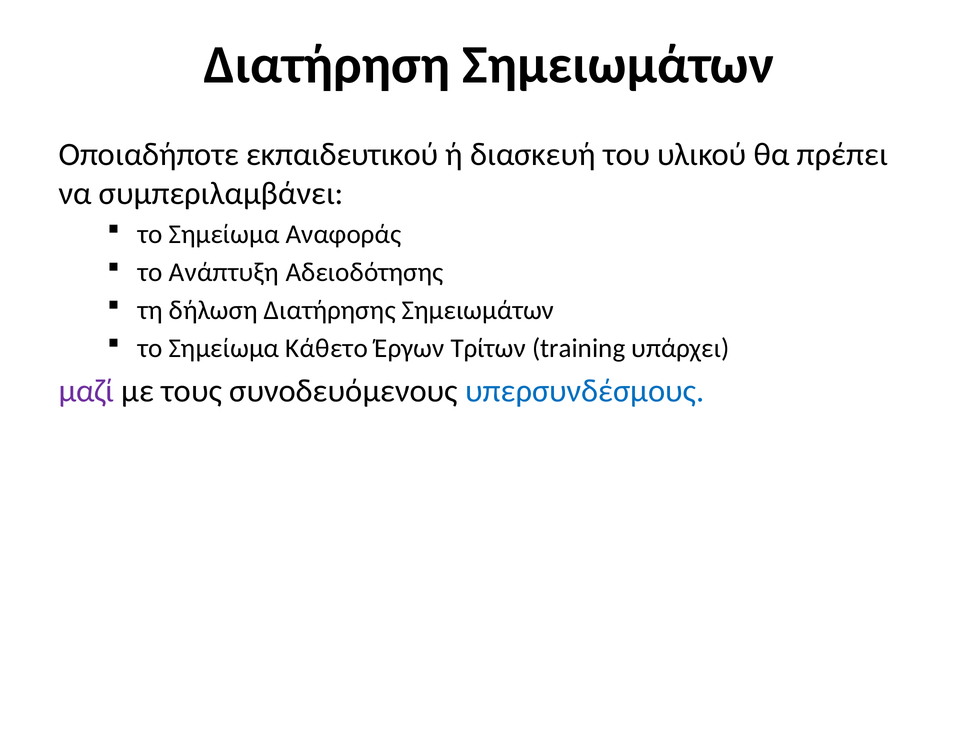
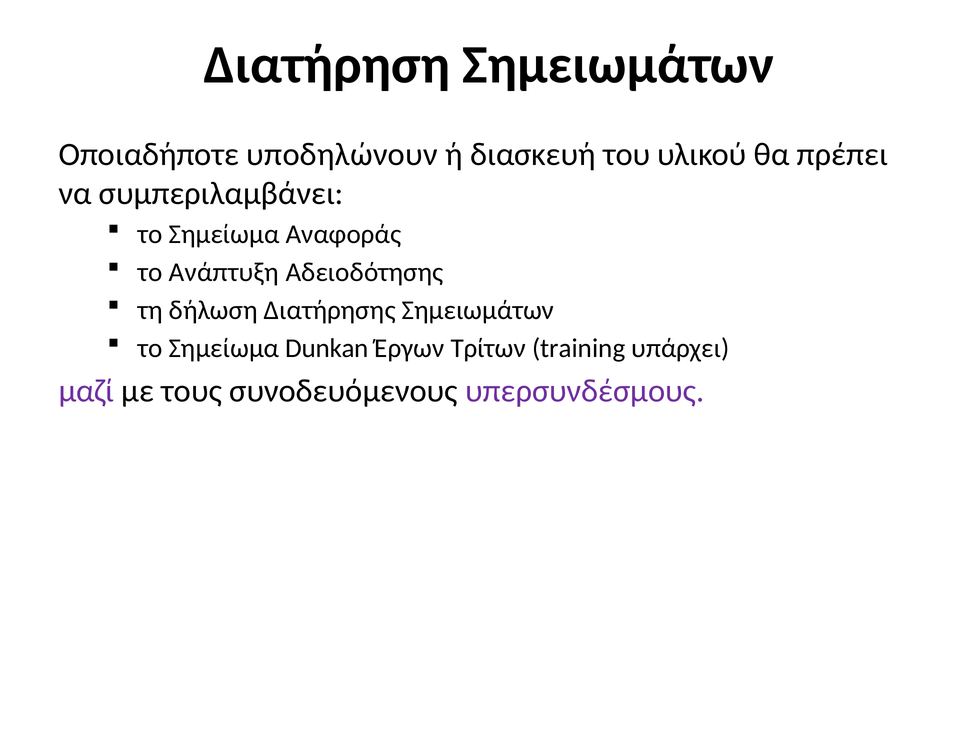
εκπαιδευτικού: εκπαιδευτικού -> υποδηλώνουν (342, 154)
Κάθετο: Κάθετο -> Dunkan (327, 348)
υπερσυνδέσμους colour: blue -> purple (585, 391)
